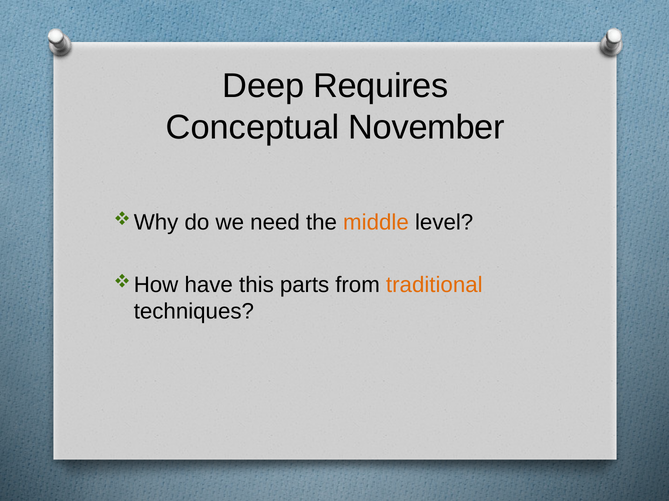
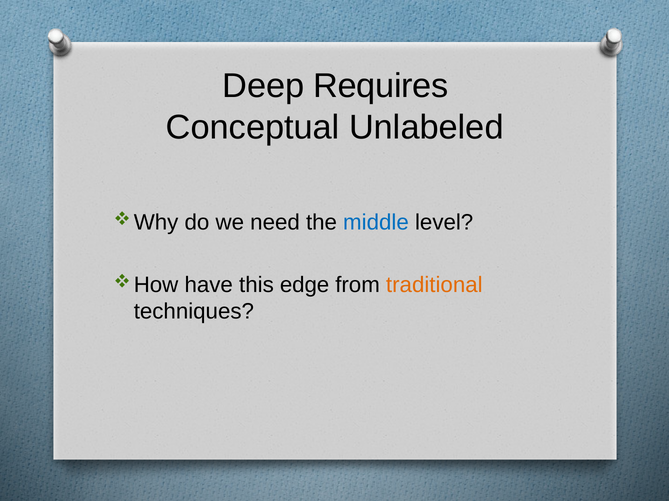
November: November -> Unlabeled (426, 127)
middle colour: orange -> blue (376, 223)
parts: parts -> edge (305, 285)
